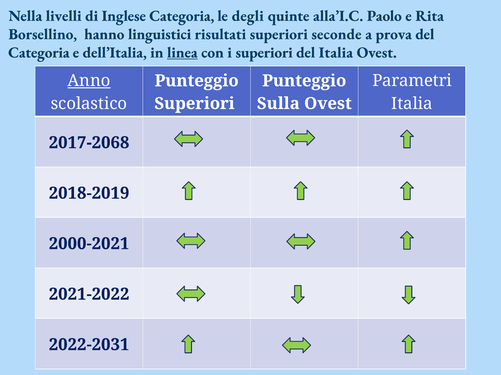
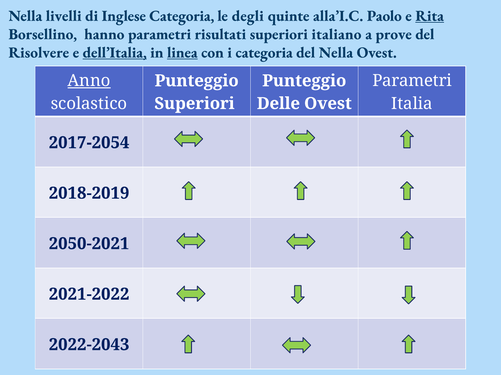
Rita underline: none -> present (430, 16)
hanno linguistici: linguistici -> parametri (160, 34)
seconde: seconde -> italiano (336, 34)
prova: prova -> prove (394, 34)
Categoria: Categoria -> Risolvere (39, 53)
dell’Italia underline: none -> present (115, 53)
i superiori: superiori -> categoria (264, 53)
del Italia: Italia -> Nella (336, 53)
Sulla: Sulla -> Delle (278, 104)
2017-2068: 2017-2068 -> 2017-2054 (89, 143)
2000-2021: 2000-2021 -> 2050-2021 (89, 244)
2022-2031: 2022-2031 -> 2022-2043 (89, 345)
